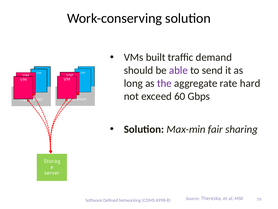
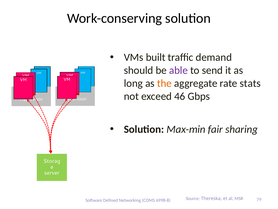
the colour: purple -> orange (164, 83)
hard: hard -> stats (250, 83)
60: 60 -> 46 (180, 96)
